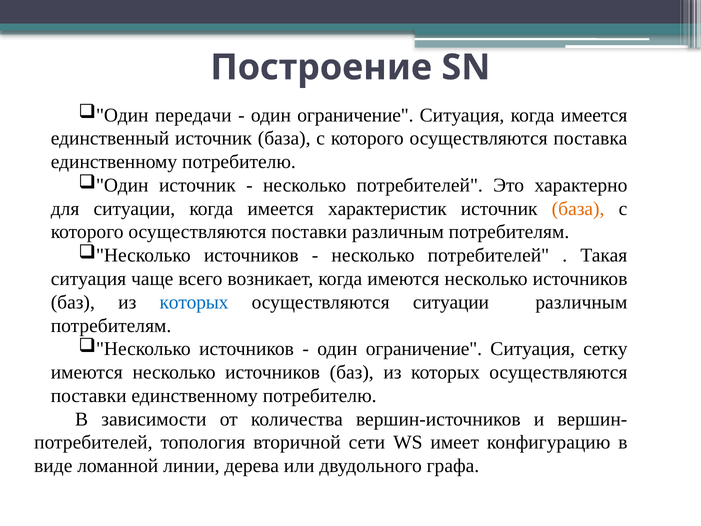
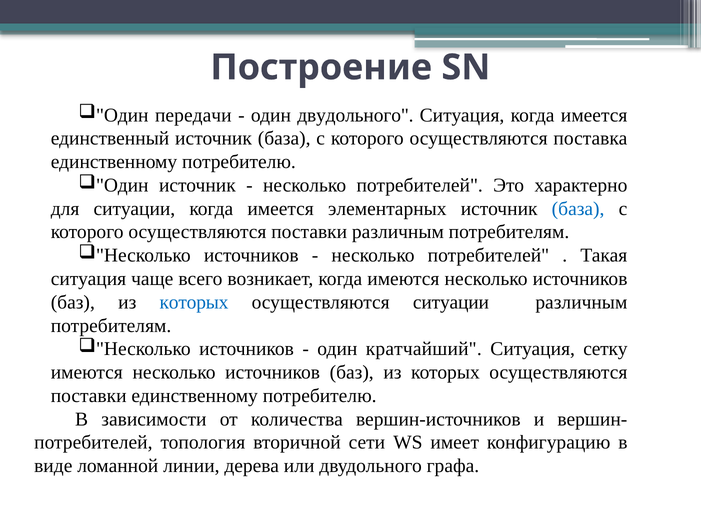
ограничение: ограничение -> двудольного (355, 115)
характеристик: характеристик -> элементарных (387, 209)
база colour: orange -> blue (578, 209)
ограничение: ограничение -> кратчайший (424, 349)
